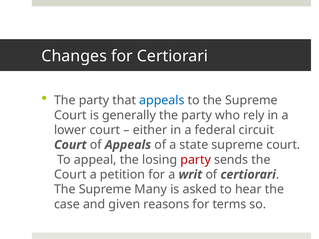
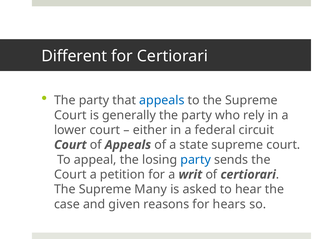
Changes: Changes -> Different (74, 56)
party colour: red -> blue (196, 160)
terms: terms -> hears (229, 204)
